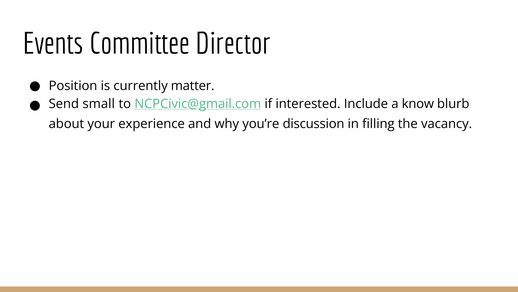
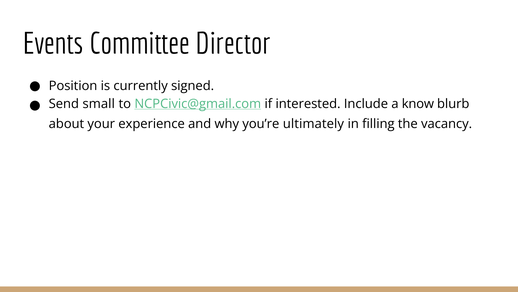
matter: matter -> signed (193, 86)
discussion: discussion -> ultimately (313, 124)
